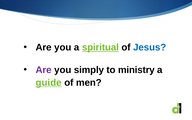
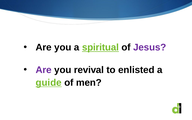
Jesus colour: blue -> purple (150, 47)
simply: simply -> revival (89, 70)
ministry: ministry -> enlisted (136, 70)
